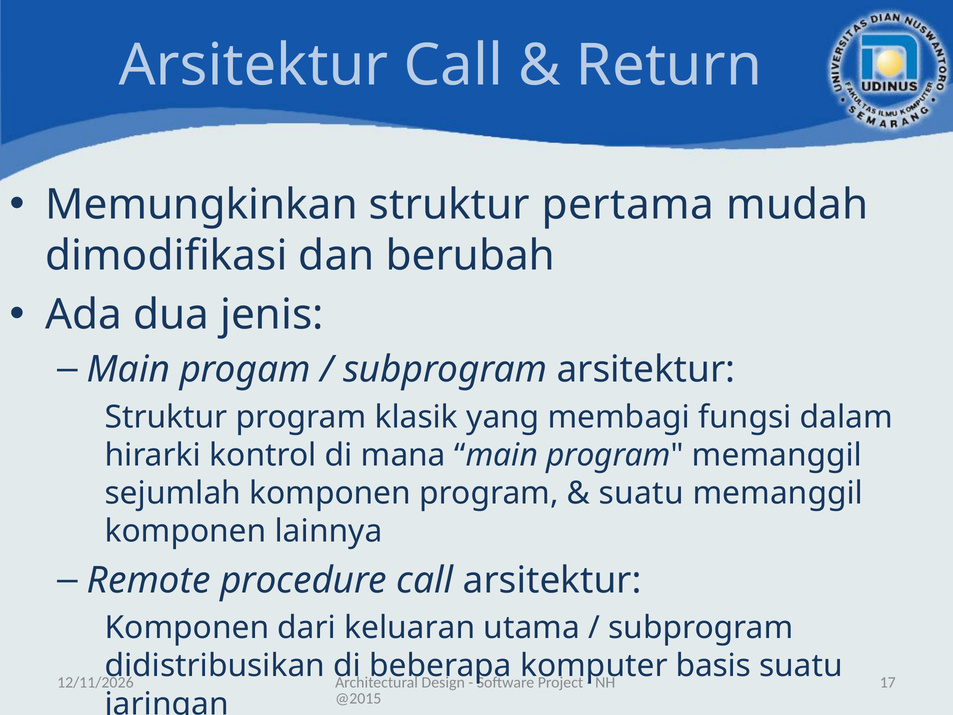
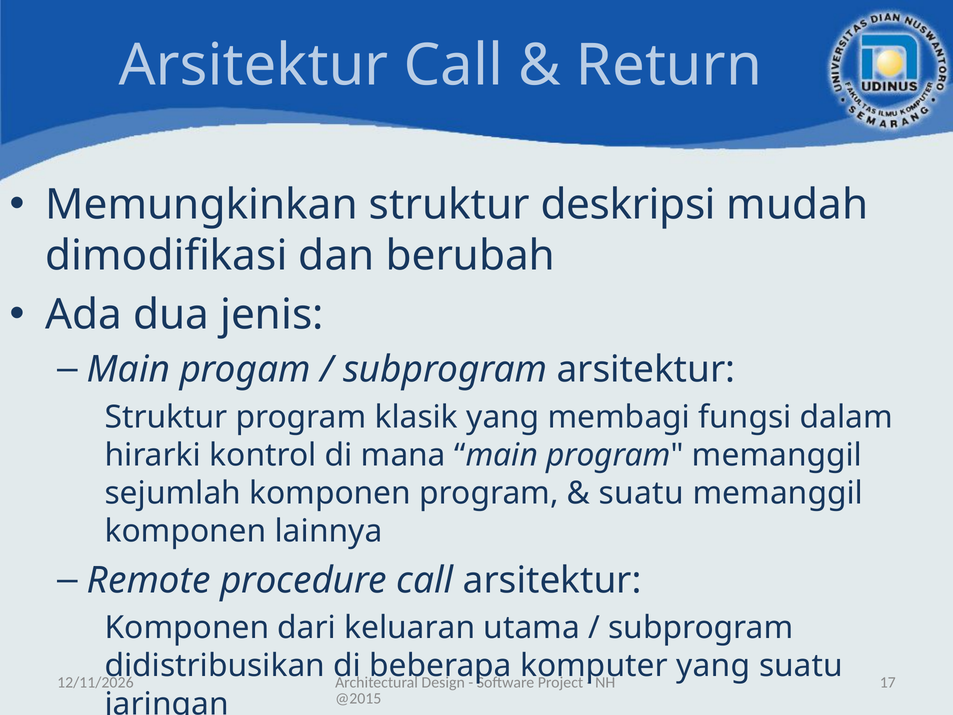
pertama: pertama -> deskripsi (628, 205)
basis: basis -> yang (713, 666)
